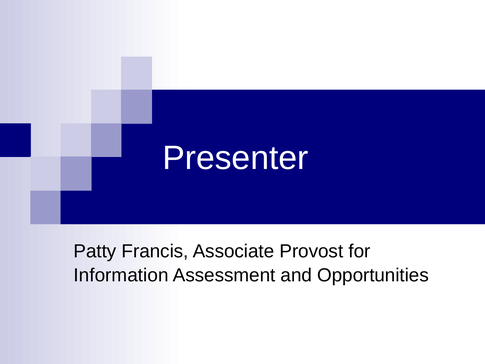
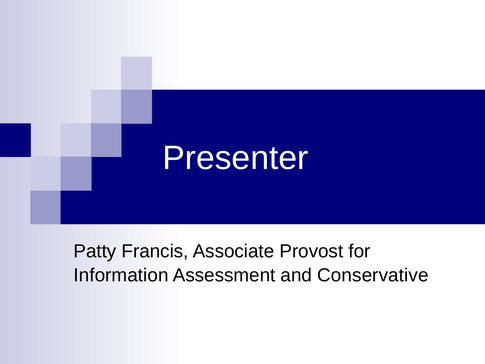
Opportunities: Opportunities -> Conservative (373, 275)
